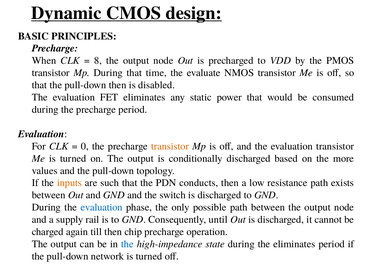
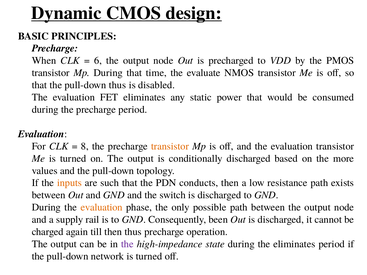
8: 8 -> 6 (98, 61)
pull-down then: then -> thus (118, 85)
0: 0 -> 8 (85, 146)
evaluation colour: blue -> orange (102, 208)
until: until -> been (218, 220)
then chip: chip -> thus (133, 232)
the colour: blue -> purple (127, 244)
